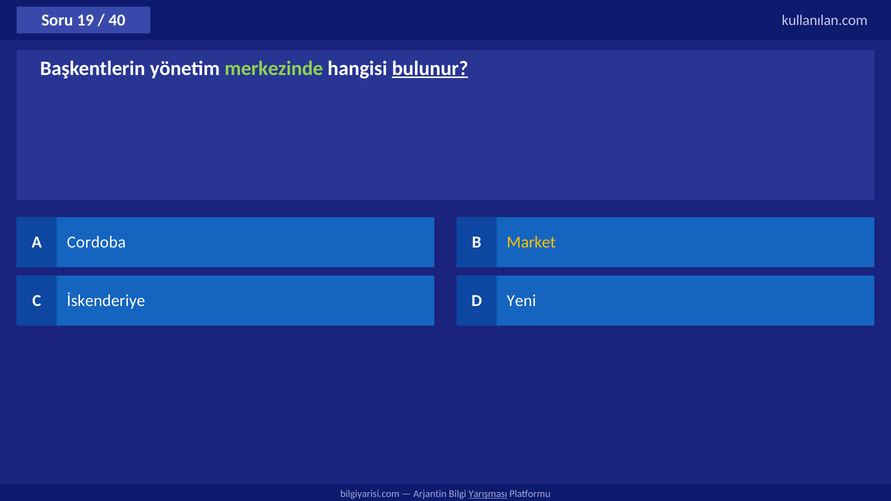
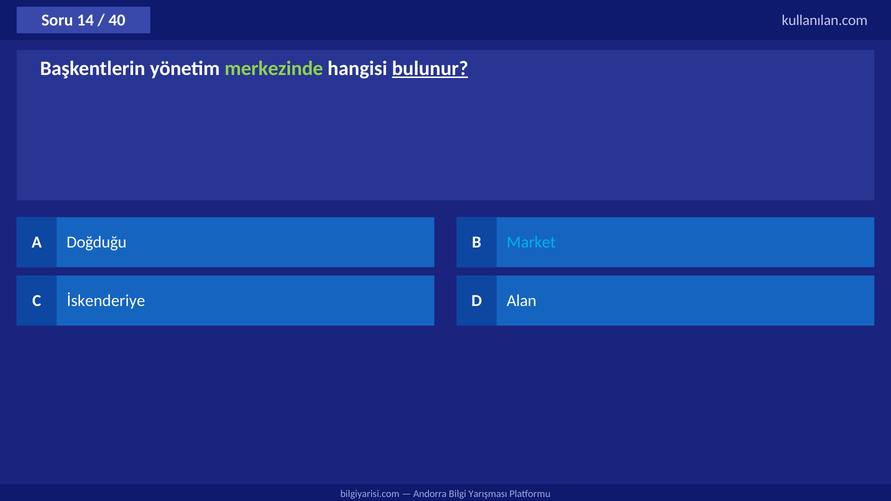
19: 19 -> 14 (85, 20)
Cordoba: Cordoba -> Doğduğu (97, 242)
Market colour: yellow -> light blue (531, 242)
Yeni: Yeni -> Alan (522, 301)
Arjantin: Arjantin -> Andorra (430, 494)
Yarışması underline: present -> none (488, 494)
